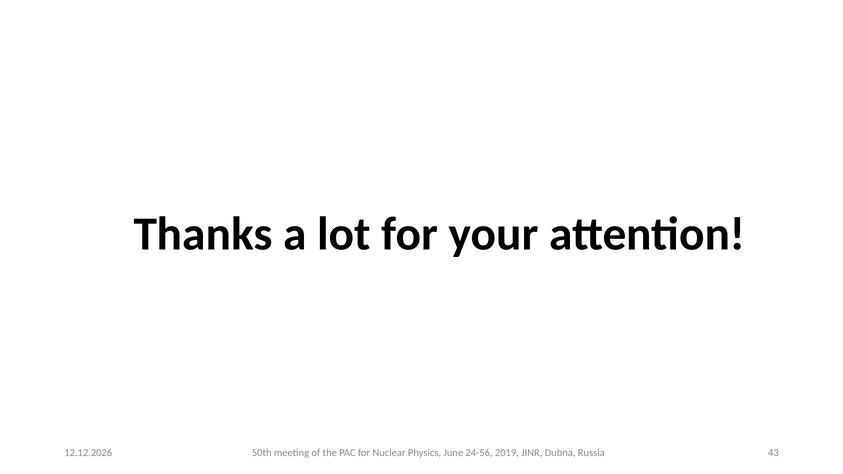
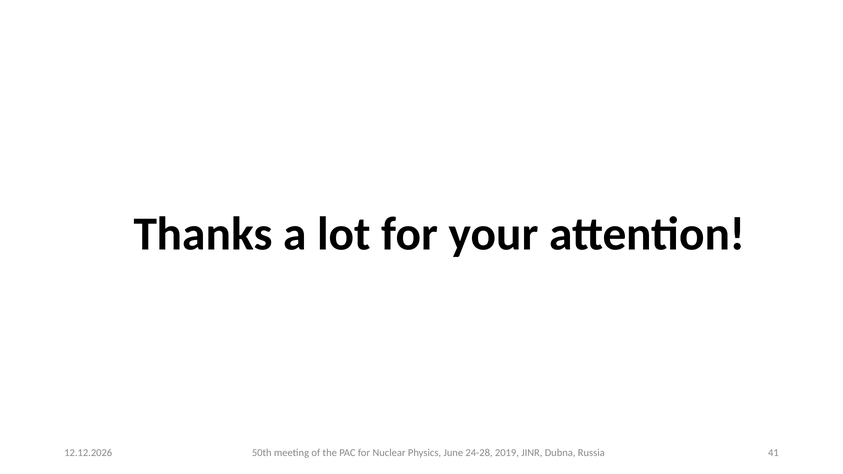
24-56: 24-56 -> 24-28 (479, 453)
43: 43 -> 41 (773, 453)
